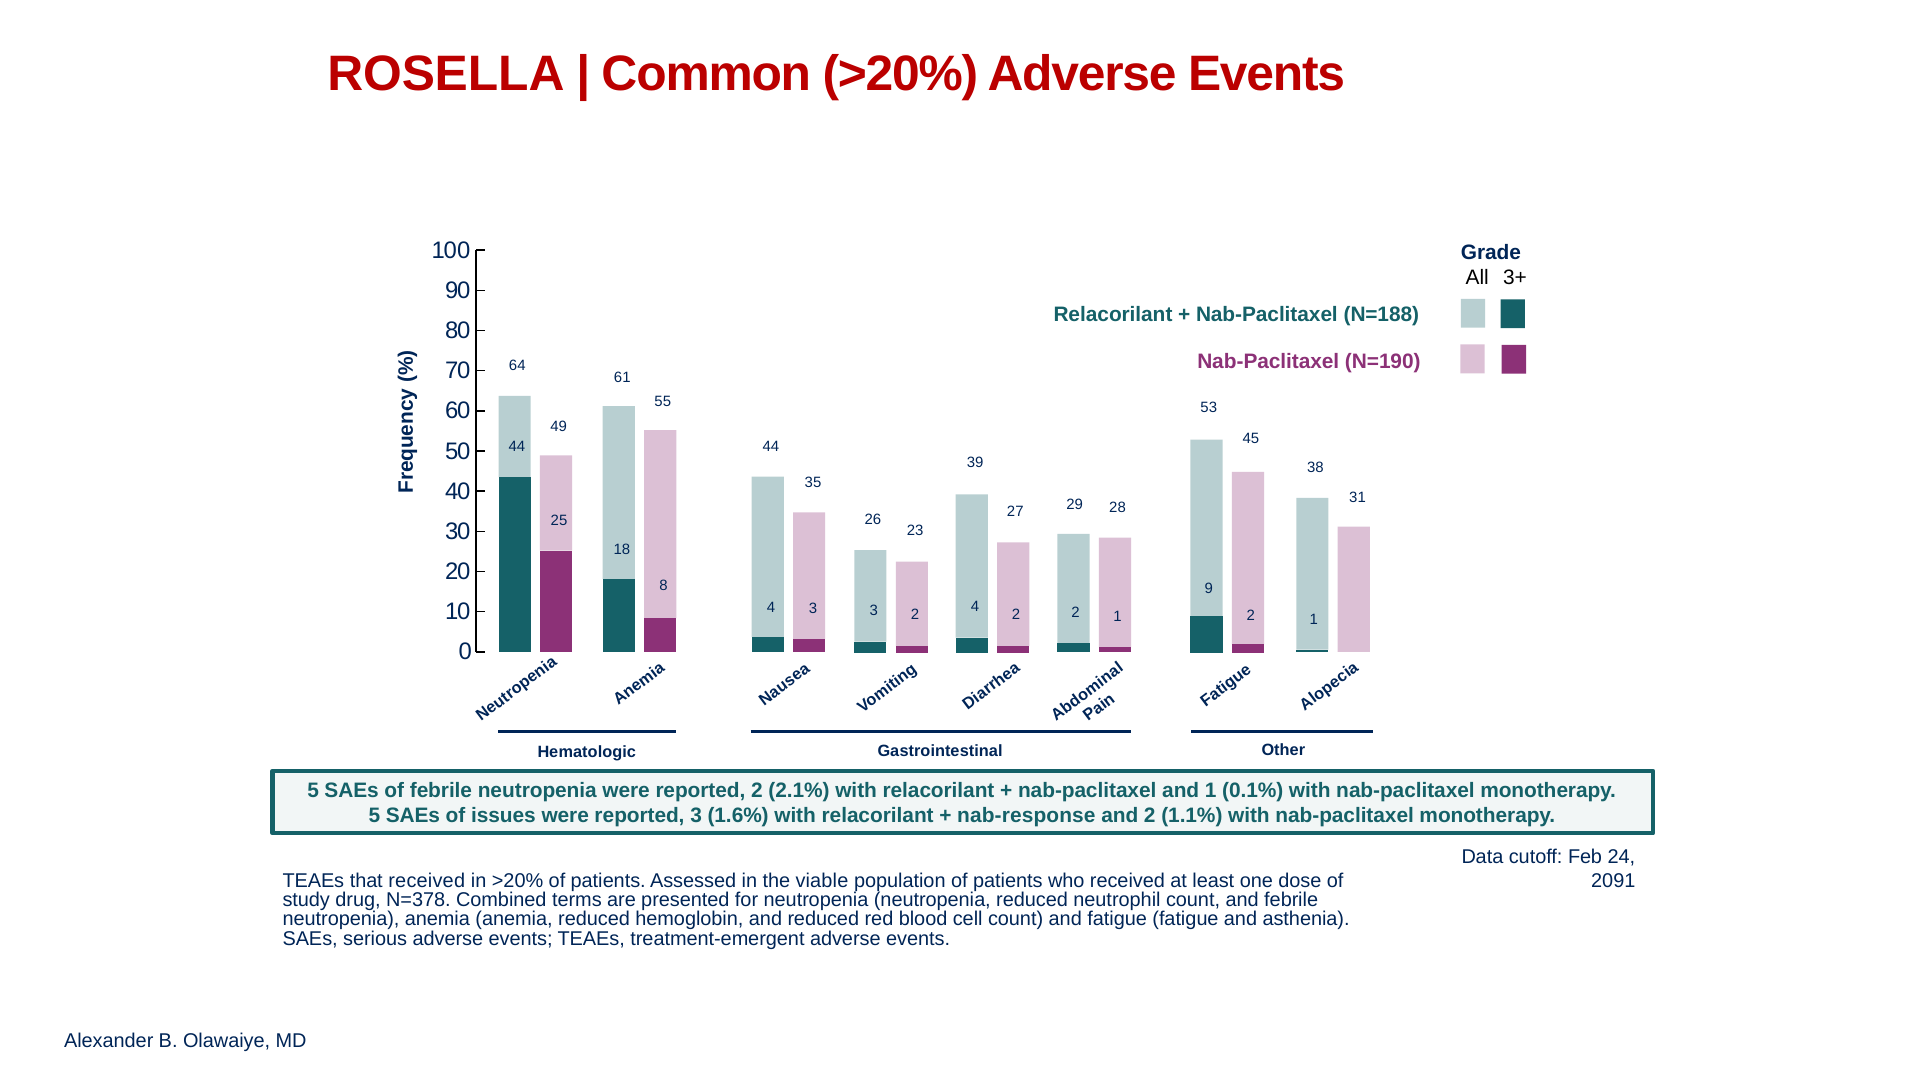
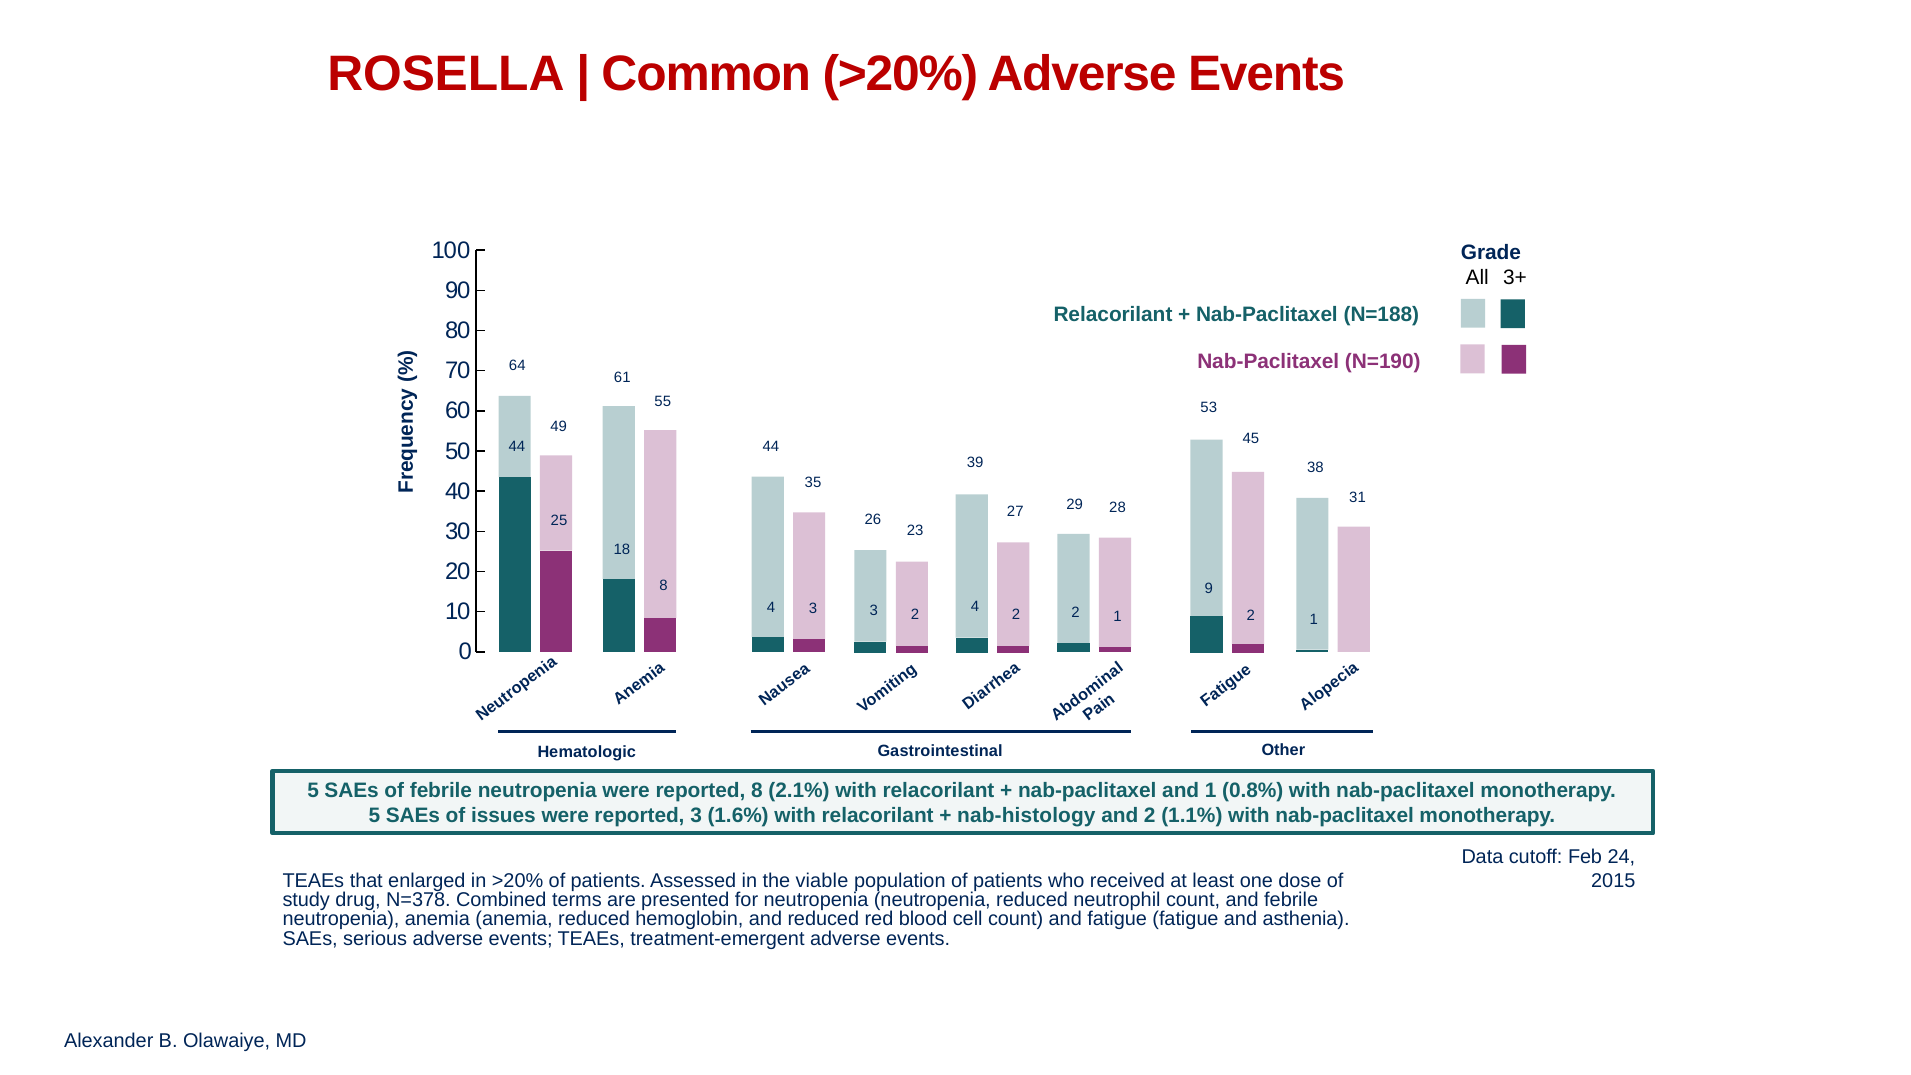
reported 2: 2 -> 8 (757, 791)
0.1%: 0.1% -> 0.8% (1253, 791)
nab-response: nab-response -> nab-histology (1026, 816)
that received: received -> enlarged (427, 881)
2091: 2091 -> 2015 (1613, 881)
